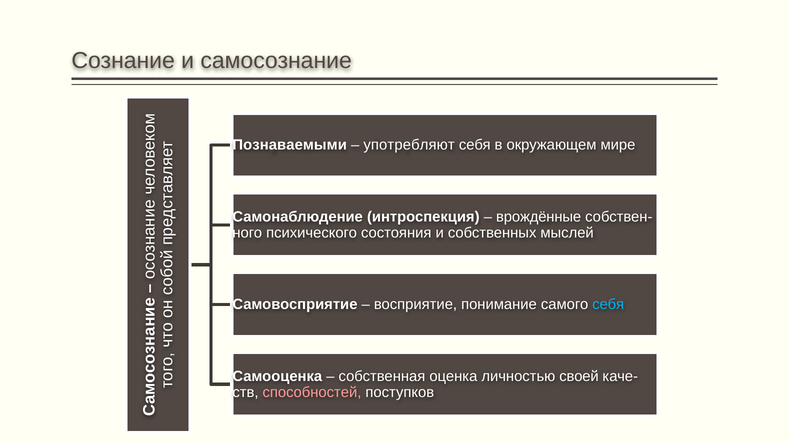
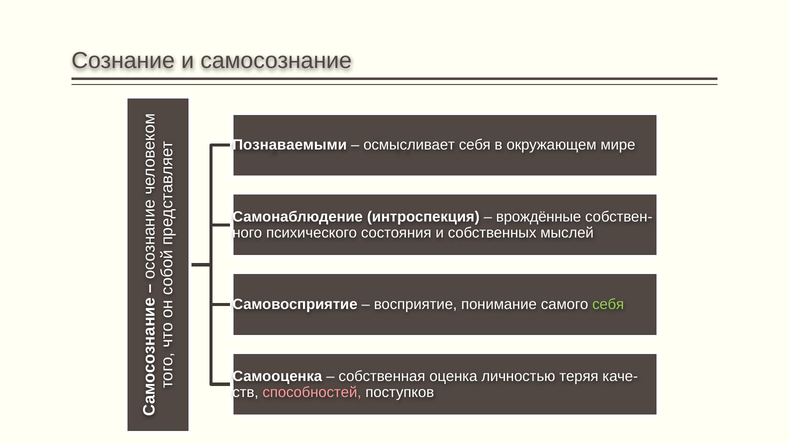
употребляют: употребляют -> осмысливает (409, 145)
себя colour: light blue -> light green (608, 304)
своей: своей -> теряя (579, 376)
